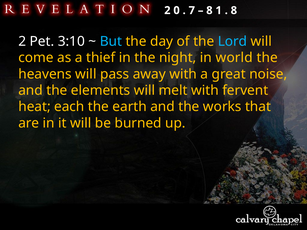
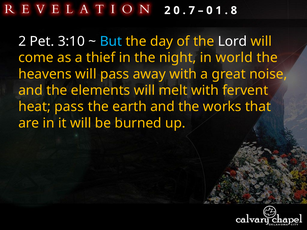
8: 8 -> 0 (209, 10)
Lord colour: light blue -> white (232, 41)
heat each: each -> pass (69, 107)
